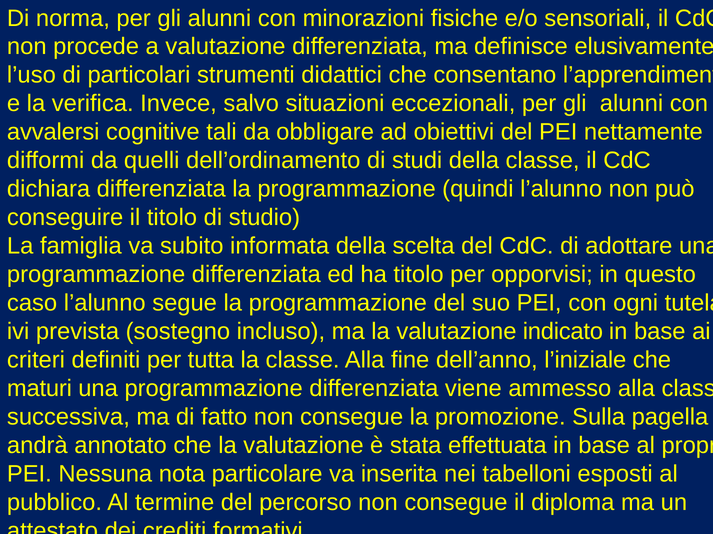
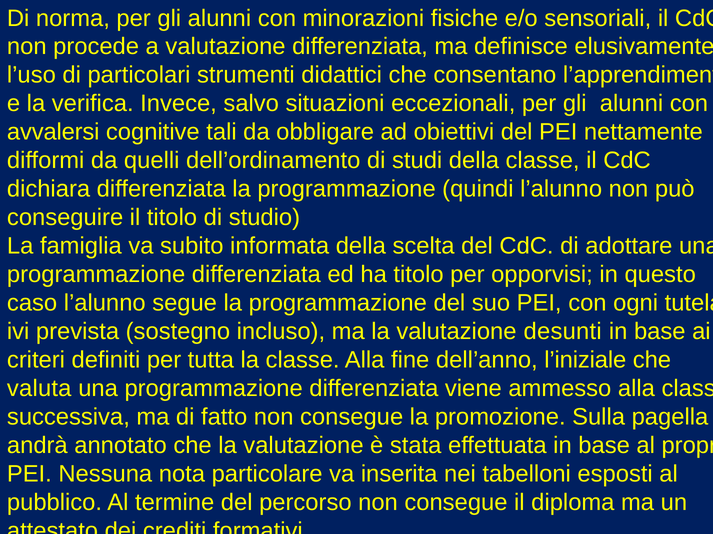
indicato: indicato -> desunti (563, 332)
maturi: maturi -> valuta (39, 389)
